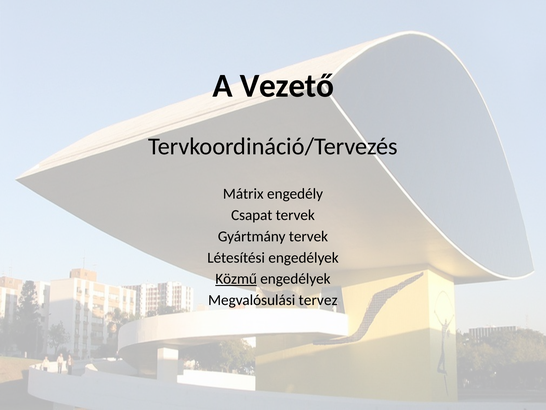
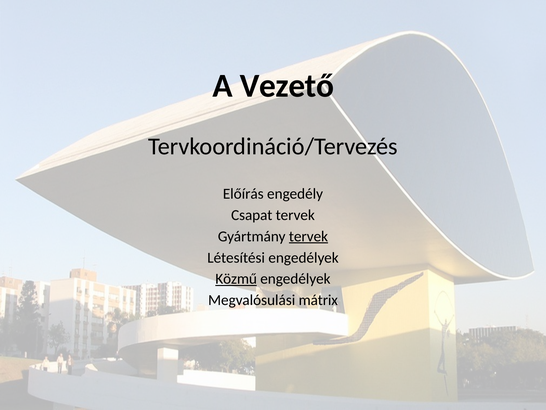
Mátrix: Mátrix -> Előírás (243, 194)
tervek underline: none -> present (308, 236)
tervez: tervez -> mátrix (318, 300)
